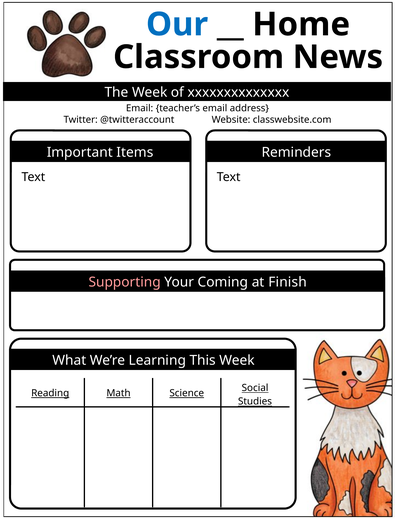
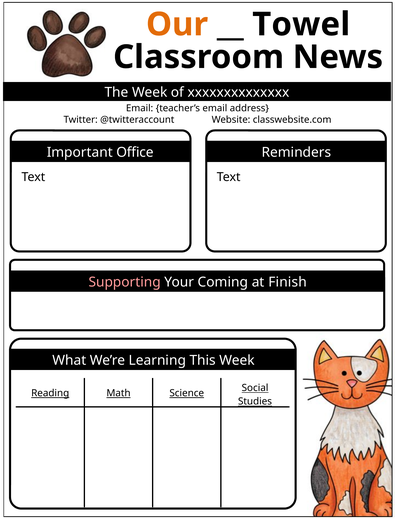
Our colour: blue -> orange (177, 24)
Home: Home -> Towel (301, 24)
Items: Items -> Office (135, 152)
